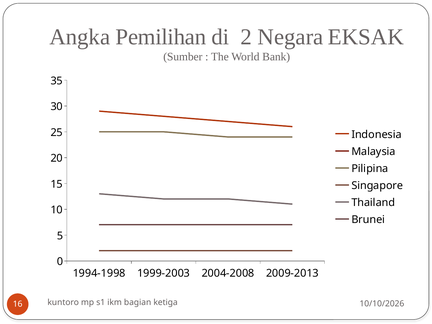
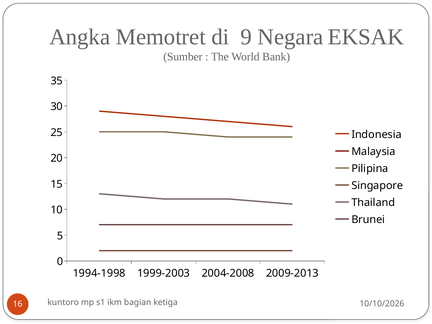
Pemilihan: Pemilihan -> Memotret (161, 37)
2: 2 -> 9 (246, 37)
